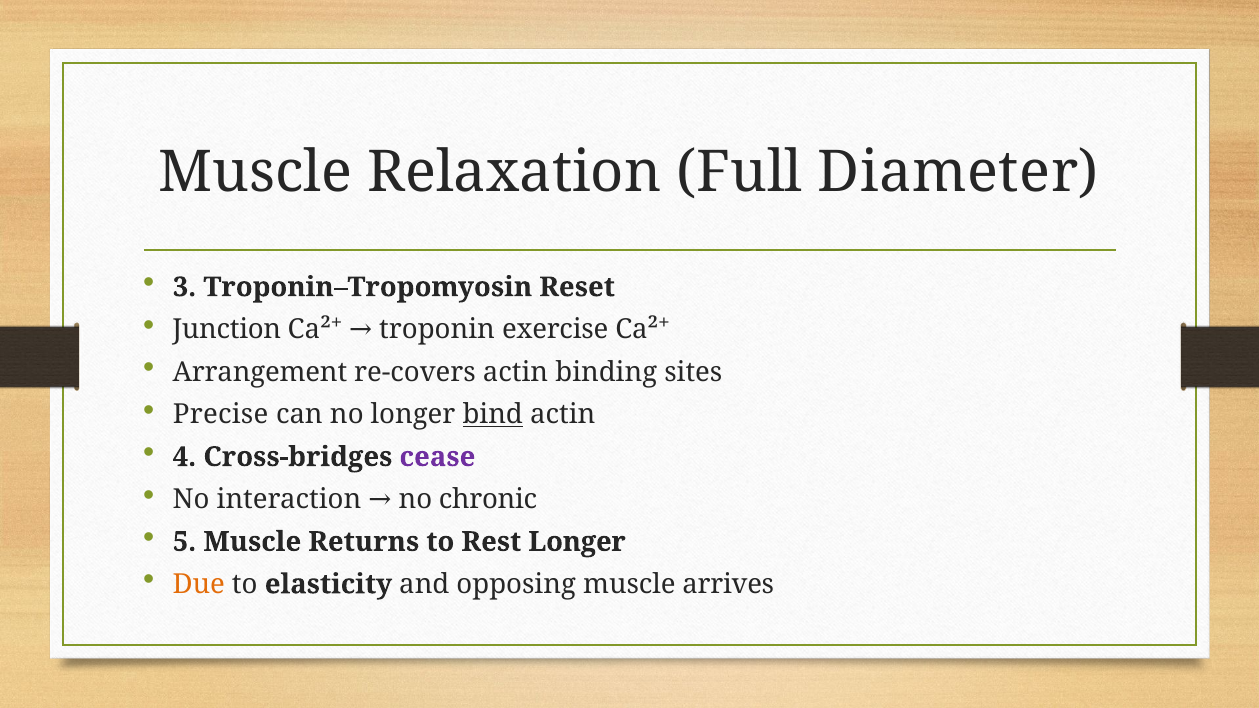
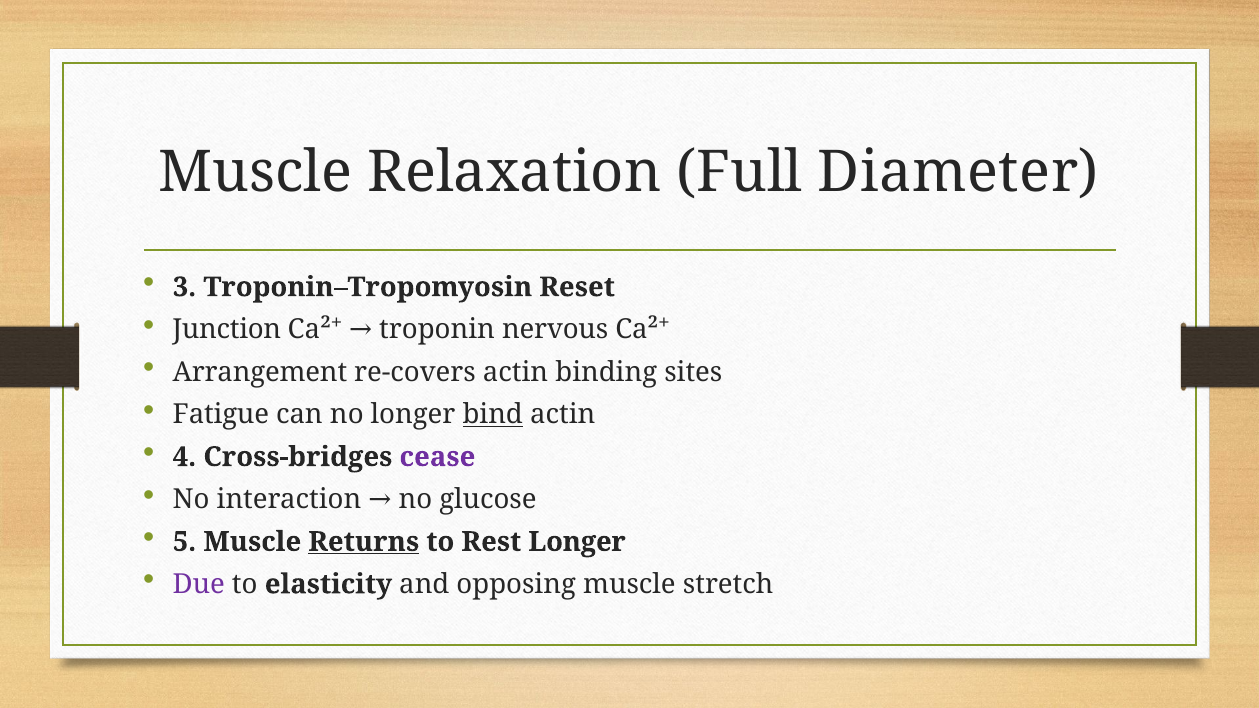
exercise: exercise -> nervous (555, 330)
Precise: Precise -> Fatigue (221, 415)
chronic: chronic -> glucose (488, 499)
Returns underline: none -> present (364, 542)
Due colour: orange -> purple (199, 584)
arrives: arrives -> stretch (728, 584)
